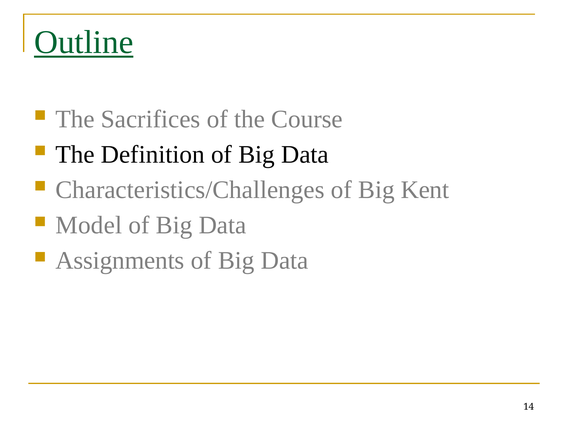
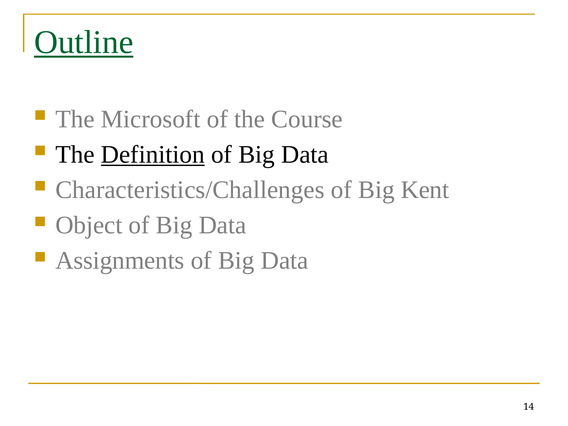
Sacrifices: Sacrifices -> Microsoft (151, 119)
Definition underline: none -> present (153, 155)
Model: Model -> Object (89, 225)
